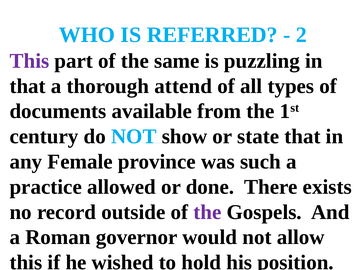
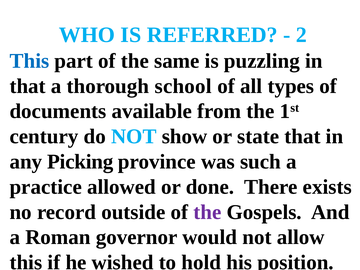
This colour: purple -> blue (29, 61)
attend: attend -> school (183, 86)
Female: Female -> Picking (80, 162)
